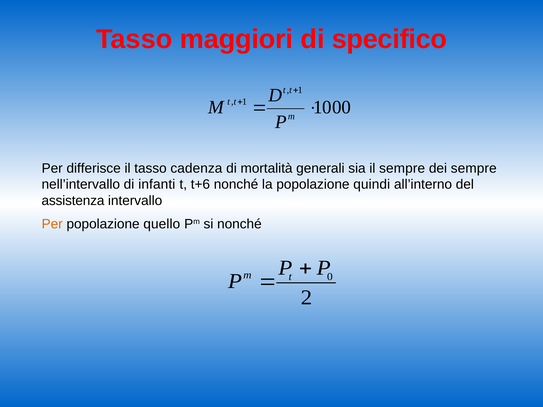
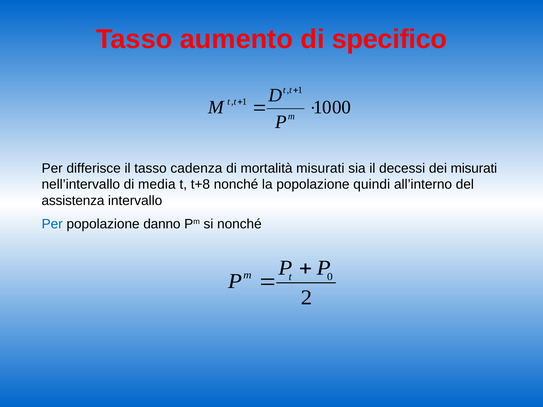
maggiori: maggiori -> aumento (236, 39)
mortalità generali: generali -> misurati (320, 168)
il sempre: sempre -> decessi (402, 168)
dei sempre: sempre -> misurati (474, 168)
infanti: infanti -> media (157, 185)
t+6: t+6 -> t+8 (200, 185)
Per colour: orange -> blue (52, 224)
quello: quello -> danno (162, 224)
